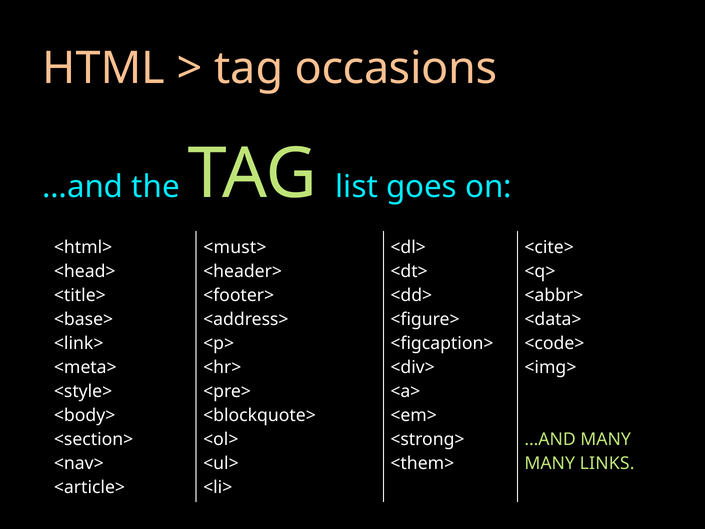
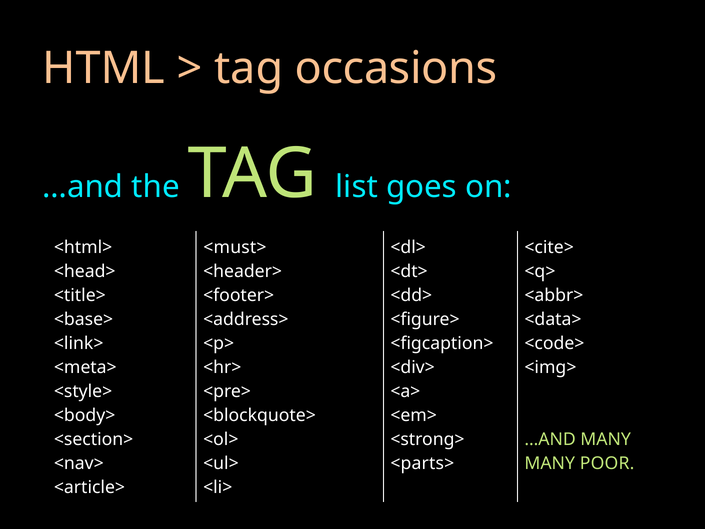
<them>: <them> -> <parts> (422, 463)
LINKS: LINKS -> POOR (607, 463)
